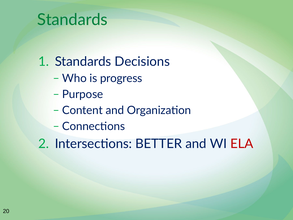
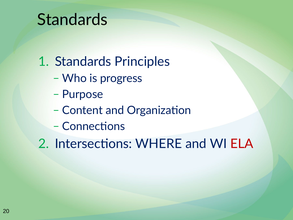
Standards colour: green -> black (72, 20)
Decisions: Decisions -> Principles (142, 61)
BETTER: BETTER -> WHERE (159, 144)
